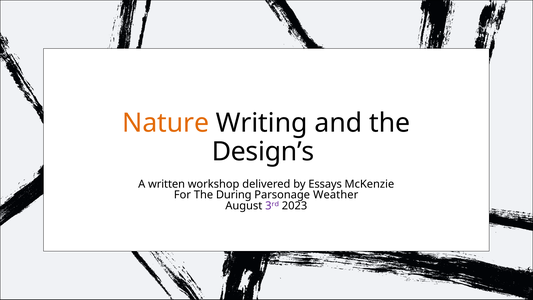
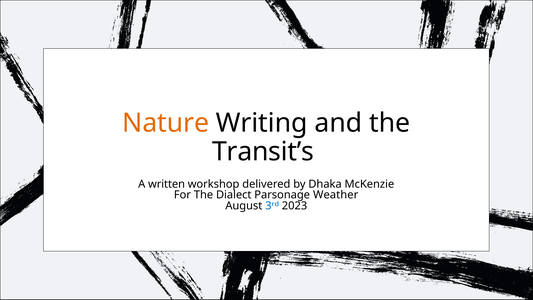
Design’s: Design’s -> Transit’s (263, 152)
Essays: Essays -> Dhaka (325, 184)
During: During -> Dialect (234, 195)
3ʳᵈ colour: purple -> blue (272, 206)
